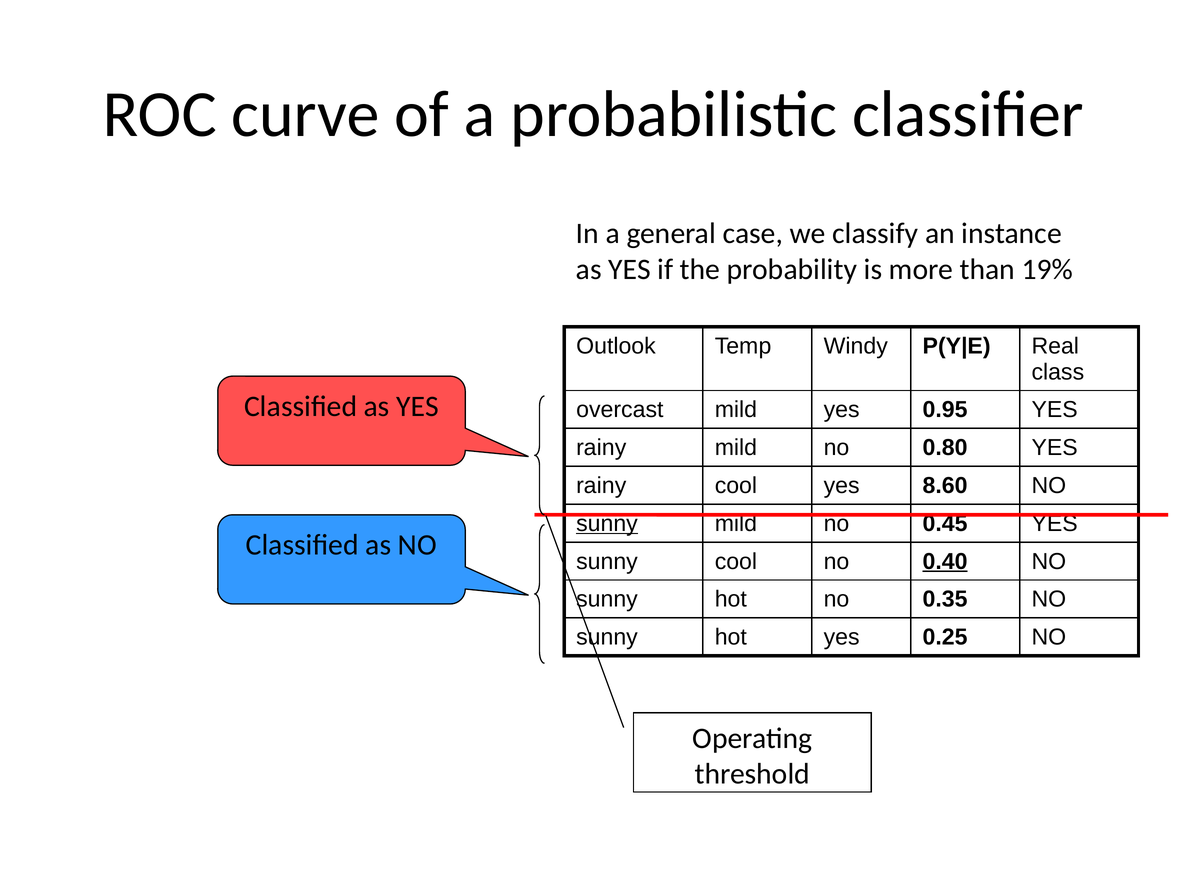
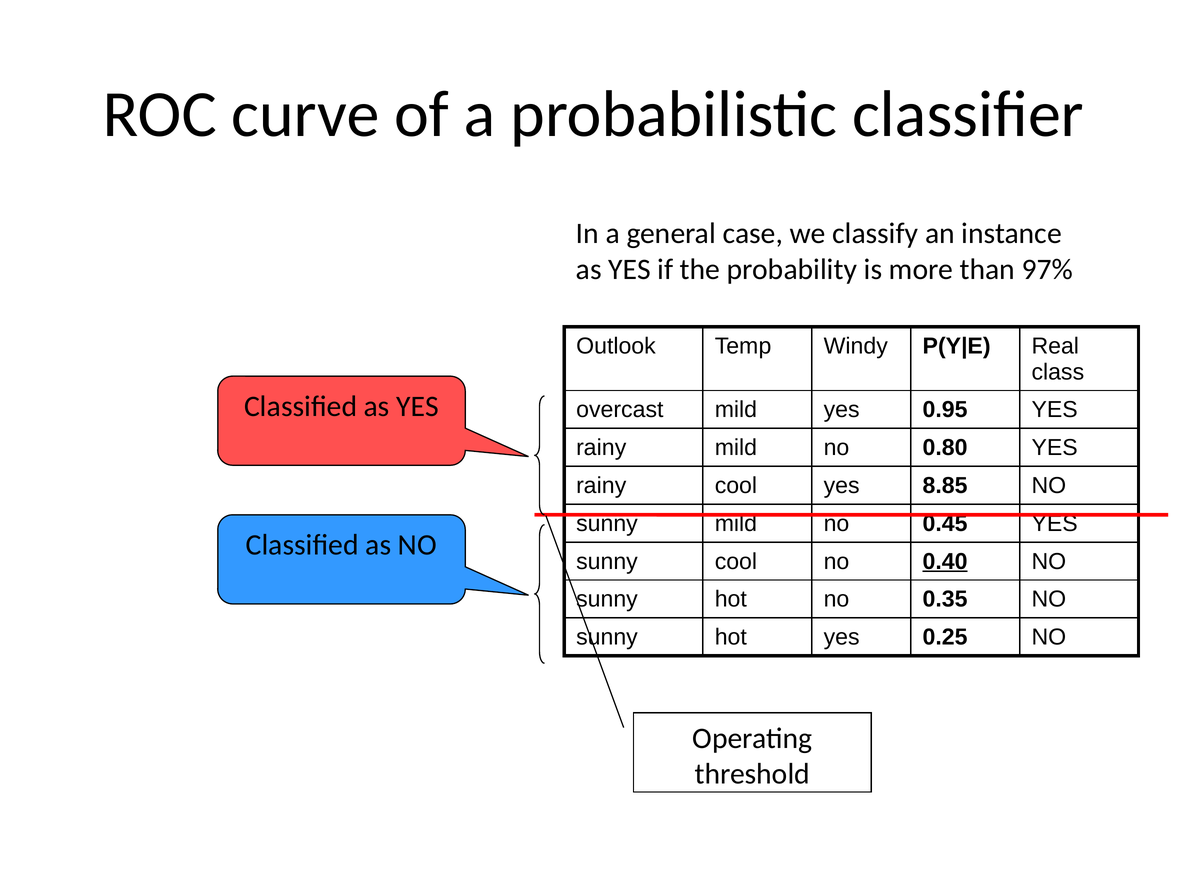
19%: 19% -> 97% (1047, 269)
8.60: 8.60 -> 8.85 (945, 486)
sunny underline: present -> none (607, 524)
